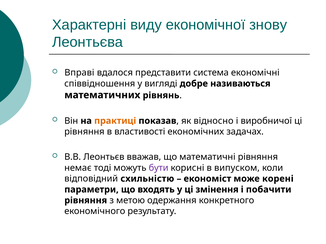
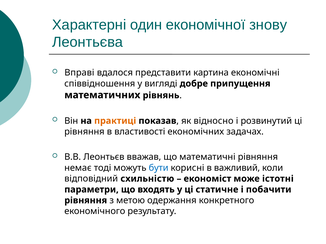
виду: виду -> один (146, 25)
система: система -> картина (211, 73)
називаються: називаються -> припущення (240, 84)
виробничої: виробничої -> розвинутий (266, 121)
бути colour: purple -> blue (159, 168)
випуском: випуском -> важливий (237, 168)
корені: корені -> істотні (278, 179)
змінення: змінення -> статичне (217, 190)
